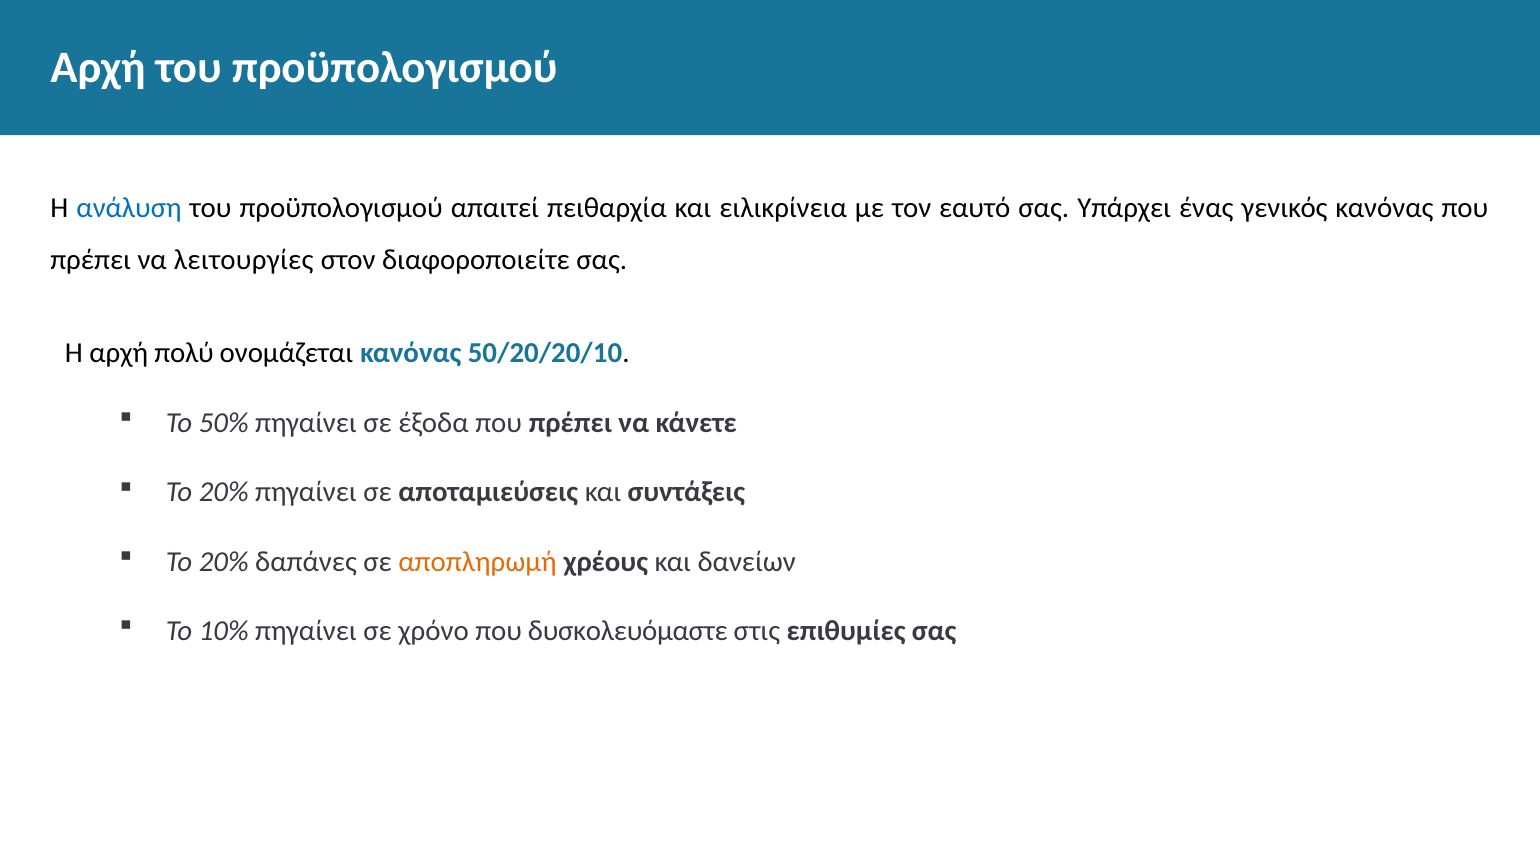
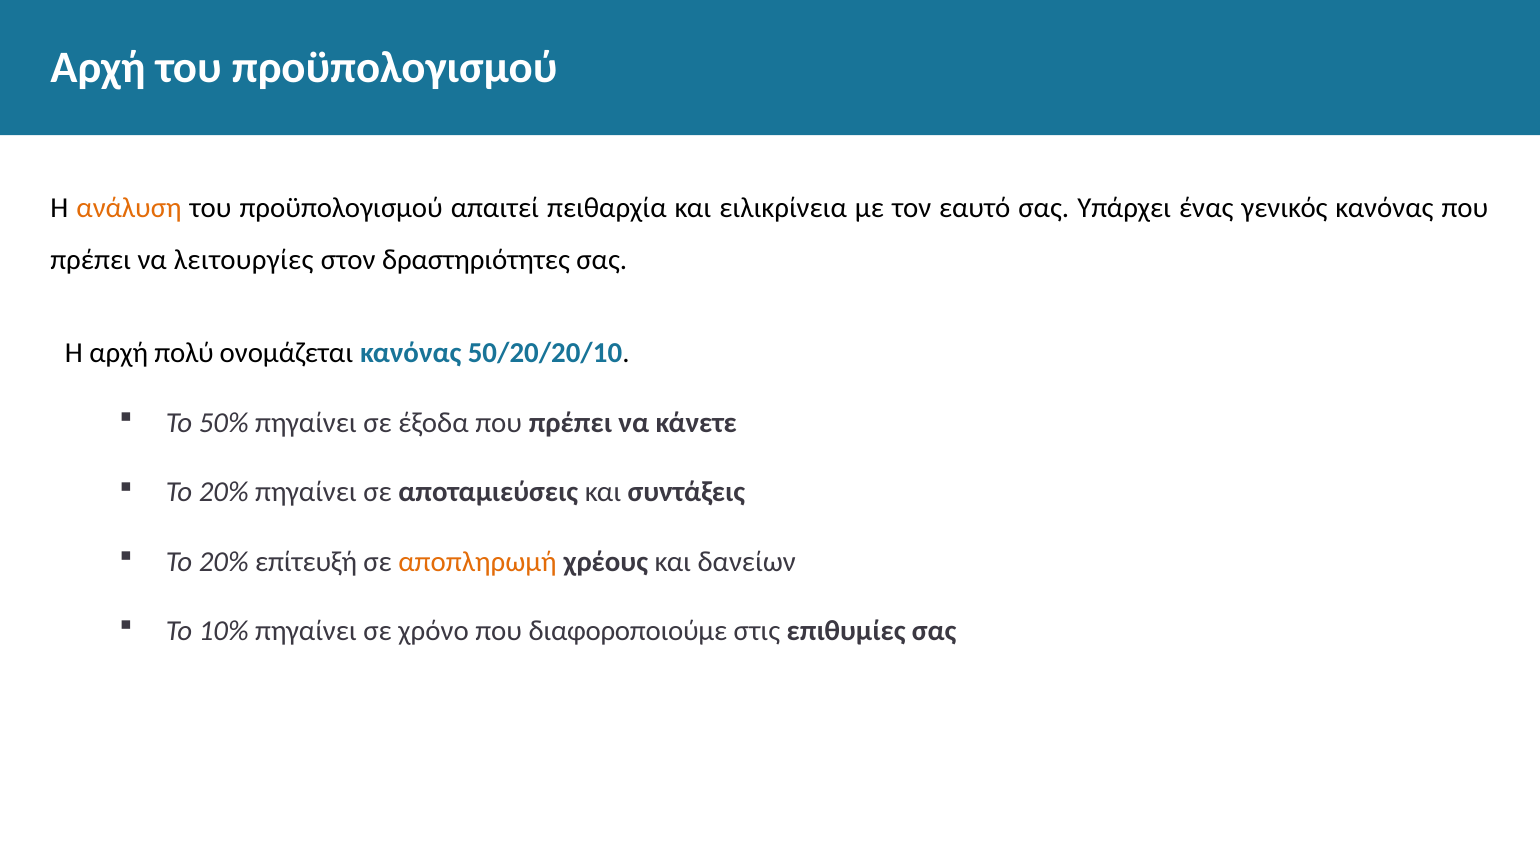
ανάλυση colour: blue -> orange (129, 208)
διαφοροποιείτε: διαφοροποιείτε -> δραστηριότητες (476, 260)
δαπάνες: δαπάνες -> επίτευξή (306, 562)
δυσκολευόμαστε: δυσκολευόμαστε -> διαφοροποιούμε (628, 631)
